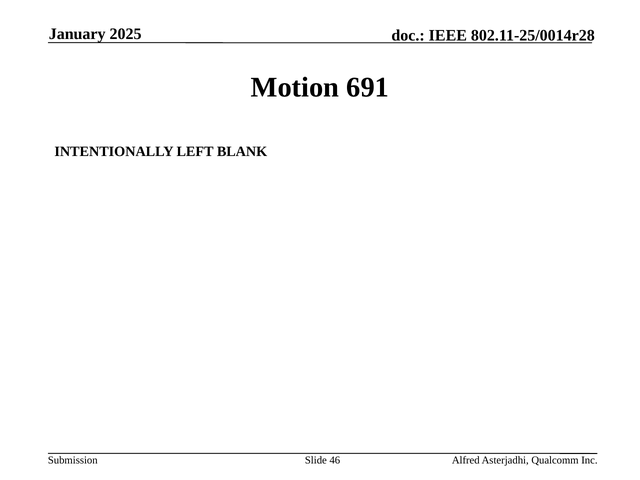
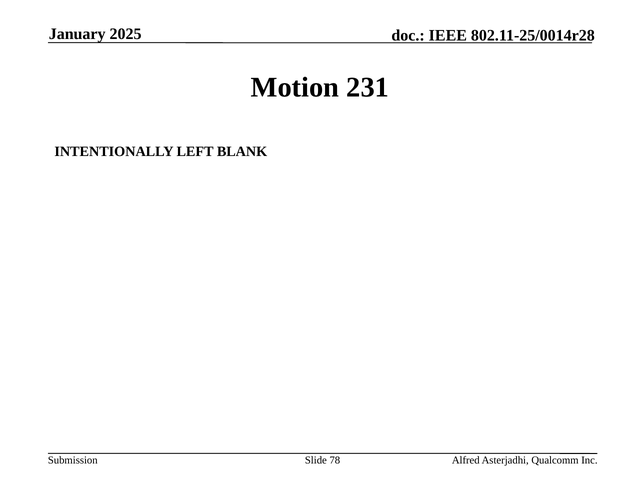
691: 691 -> 231 (368, 87)
46: 46 -> 78 (335, 460)
